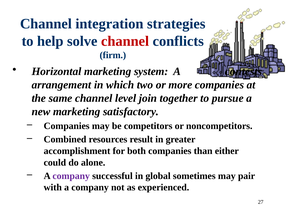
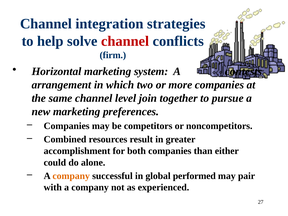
satisfactory: satisfactory -> preferences (131, 112)
company colour: purple -> orange (71, 176)
sometimes: sometimes -> performed (194, 176)
